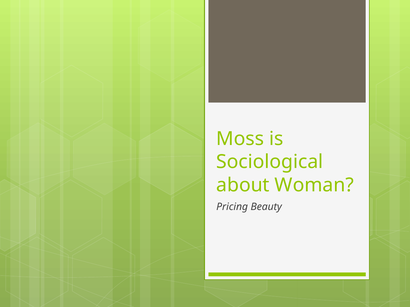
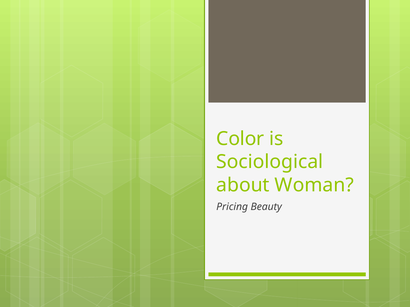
Moss: Moss -> Color (240, 139)
